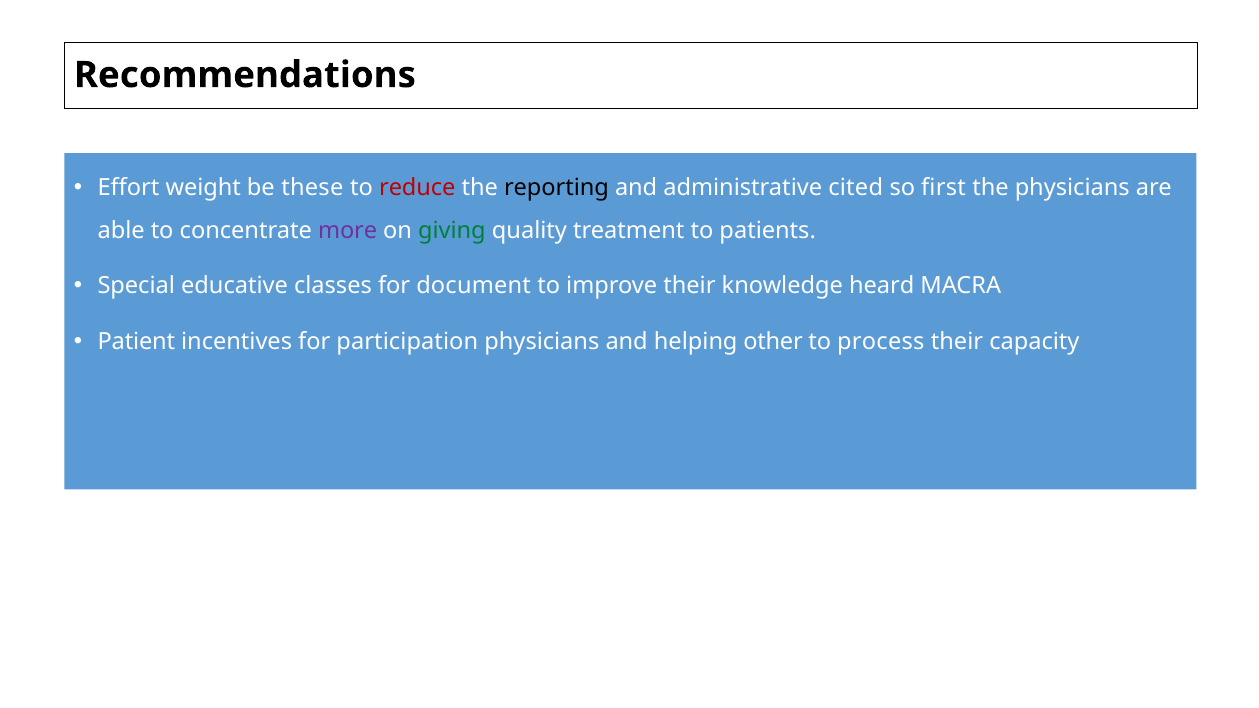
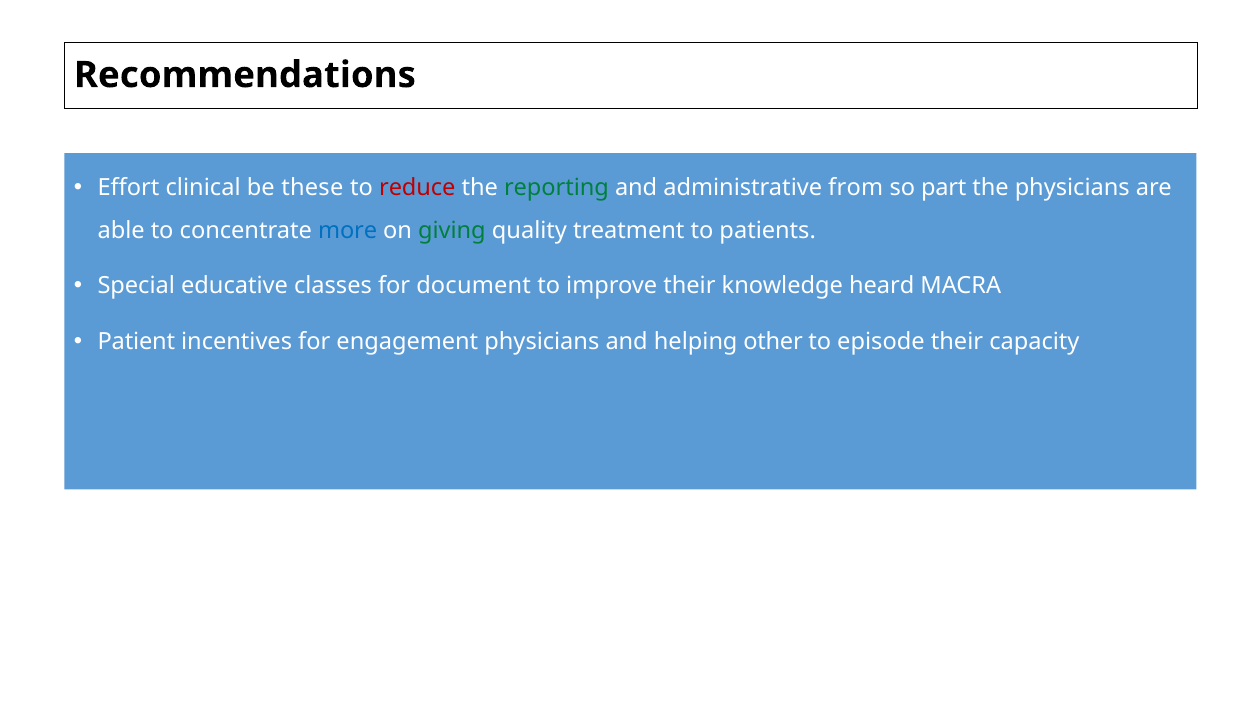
weight: weight -> clinical (203, 188)
reporting colour: black -> green (556, 188)
cited: cited -> from (856, 188)
first: first -> part (944, 188)
more colour: purple -> blue (348, 230)
participation: participation -> engagement (407, 342)
process: process -> episode (881, 342)
